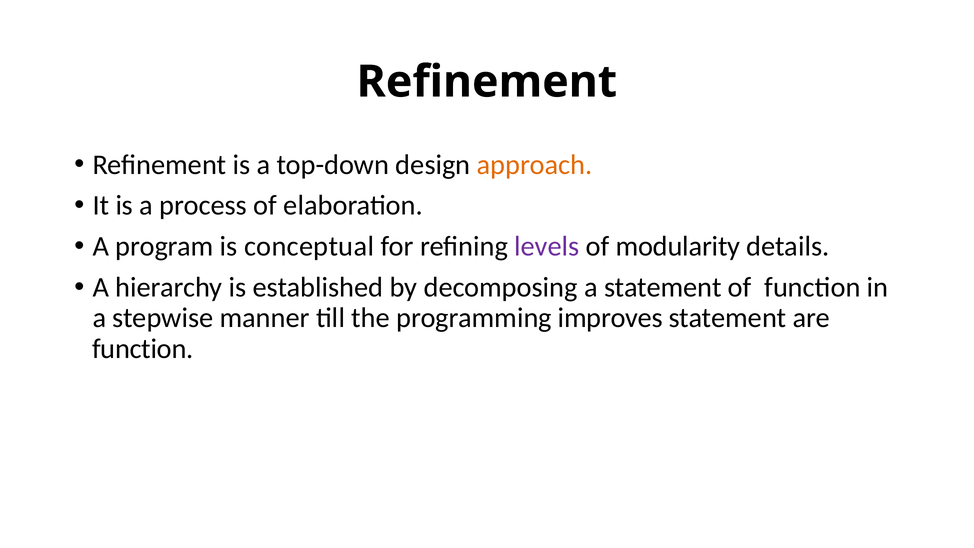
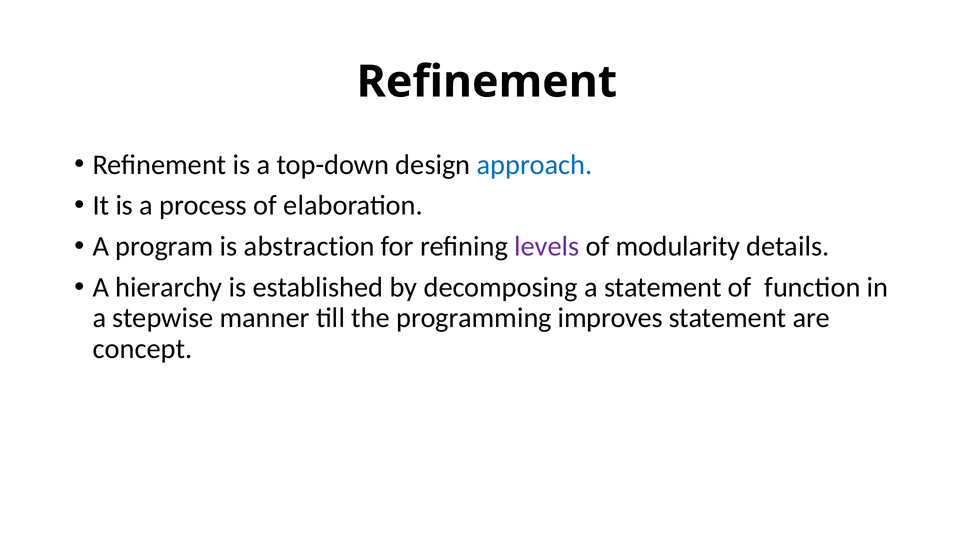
approach colour: orange -> blue (534, 165)
conceptual: conceptual -> abstraction (309, 246)
function: function -> concept (143, 349)
